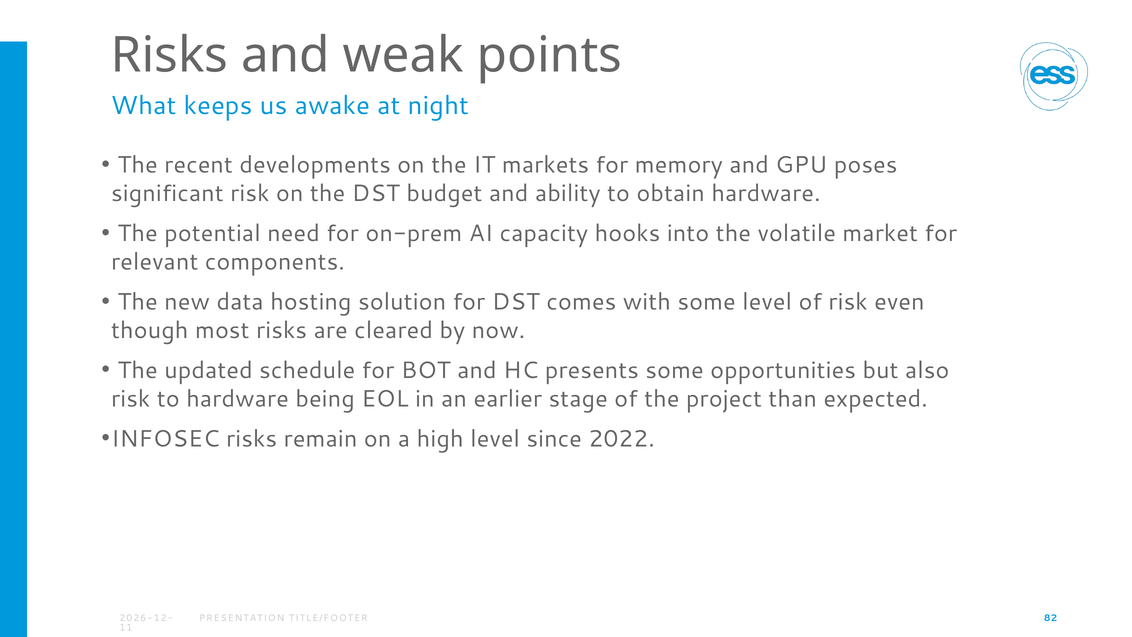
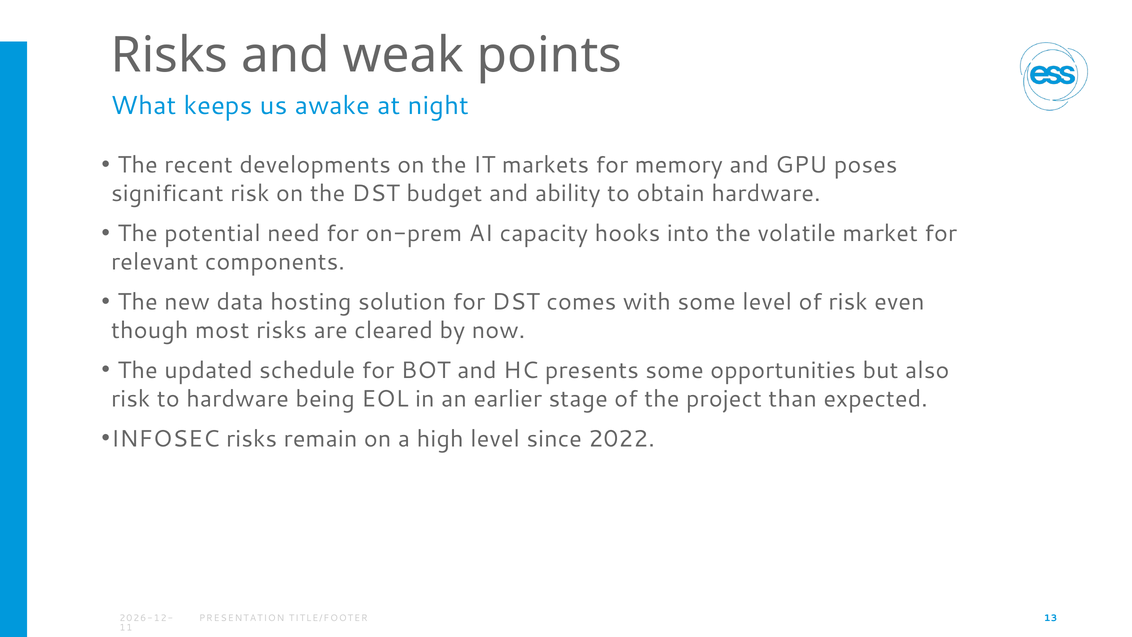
82: 82 -> 13 (1051, 618)
